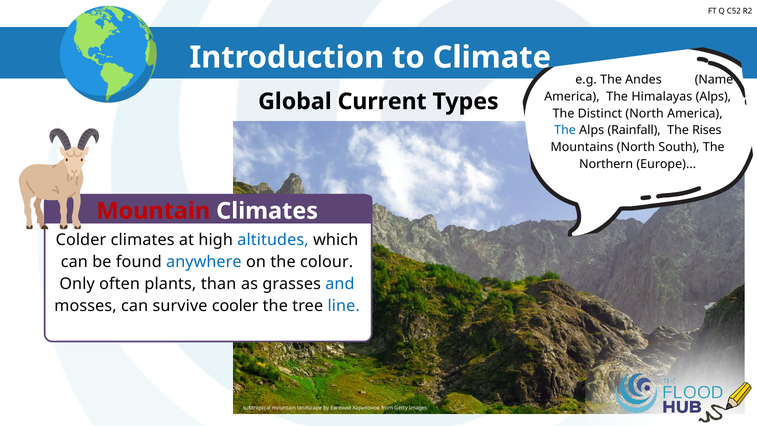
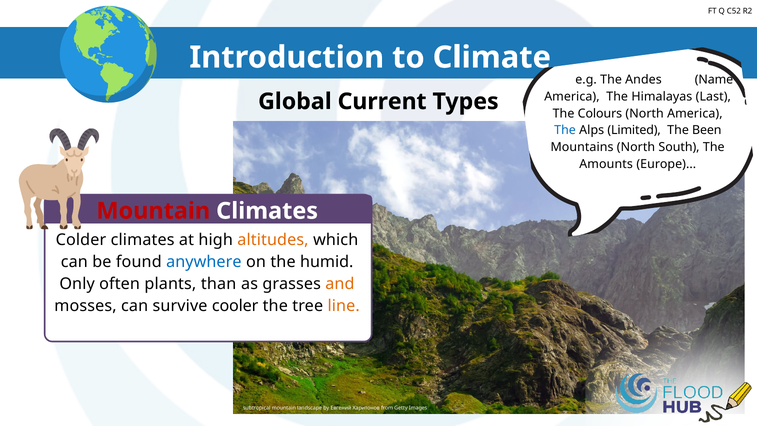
Himalayas Alps: Alps -> Last (713, 97)
Distinct: Distinct -> Colours (600, 113)
Rainfall: Rainfall -> Limited (634, 130)
Rises: Rises -> Been (707, 130)
Northern: Northern -> Amounts (606, 164)
altitudes colour: blue -> orange (273, 240)
colour: colour -> humid (327, 262)
and colour: blue -> orange (340, 284)
line colour: blue -> orange (344, 306)
